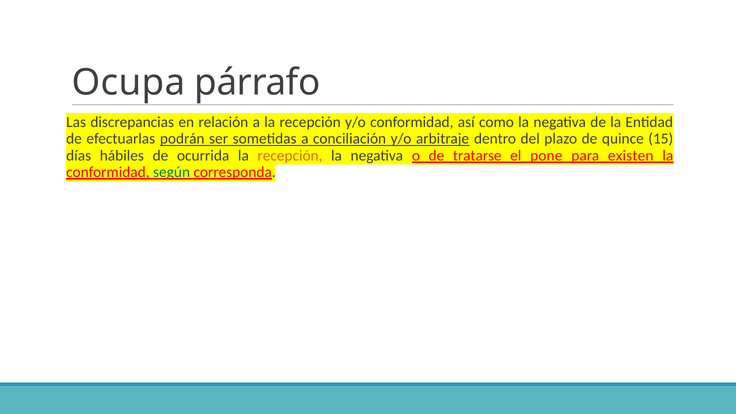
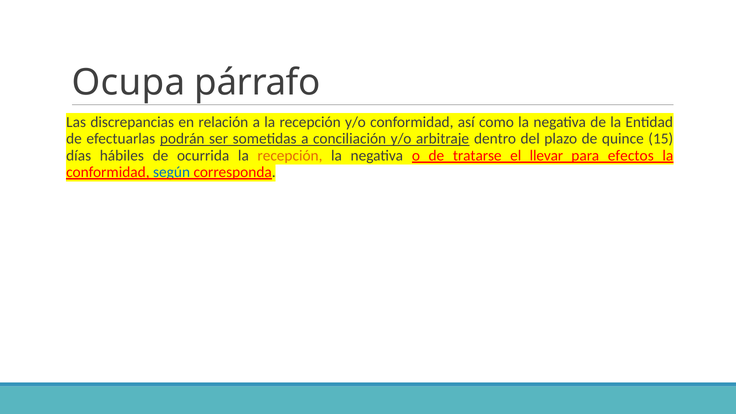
pone: pone -> llevar (546, 155)
existen: existen -> efectos (631, 155)
según colour: green -> blue (172, 172)
